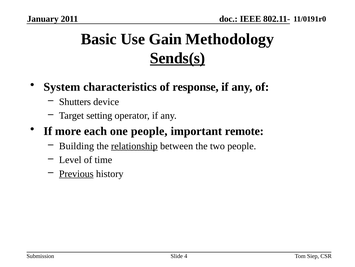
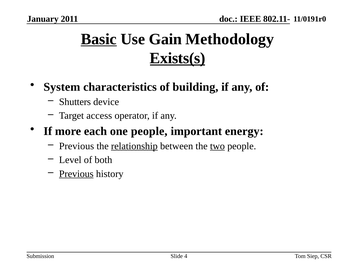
Basic underline: none -> present (99, 39)
Sends(s: Sends(s -> Exists(s (178, 58)
response: response -> building (195, 87)
setting: setting -> access (99, 115)
remote: remote -> energy (244, 131)
Building: Building -> Previous (77, 146)
two underline: none -> present (217, 146)
time: time -> both (103, 159)
